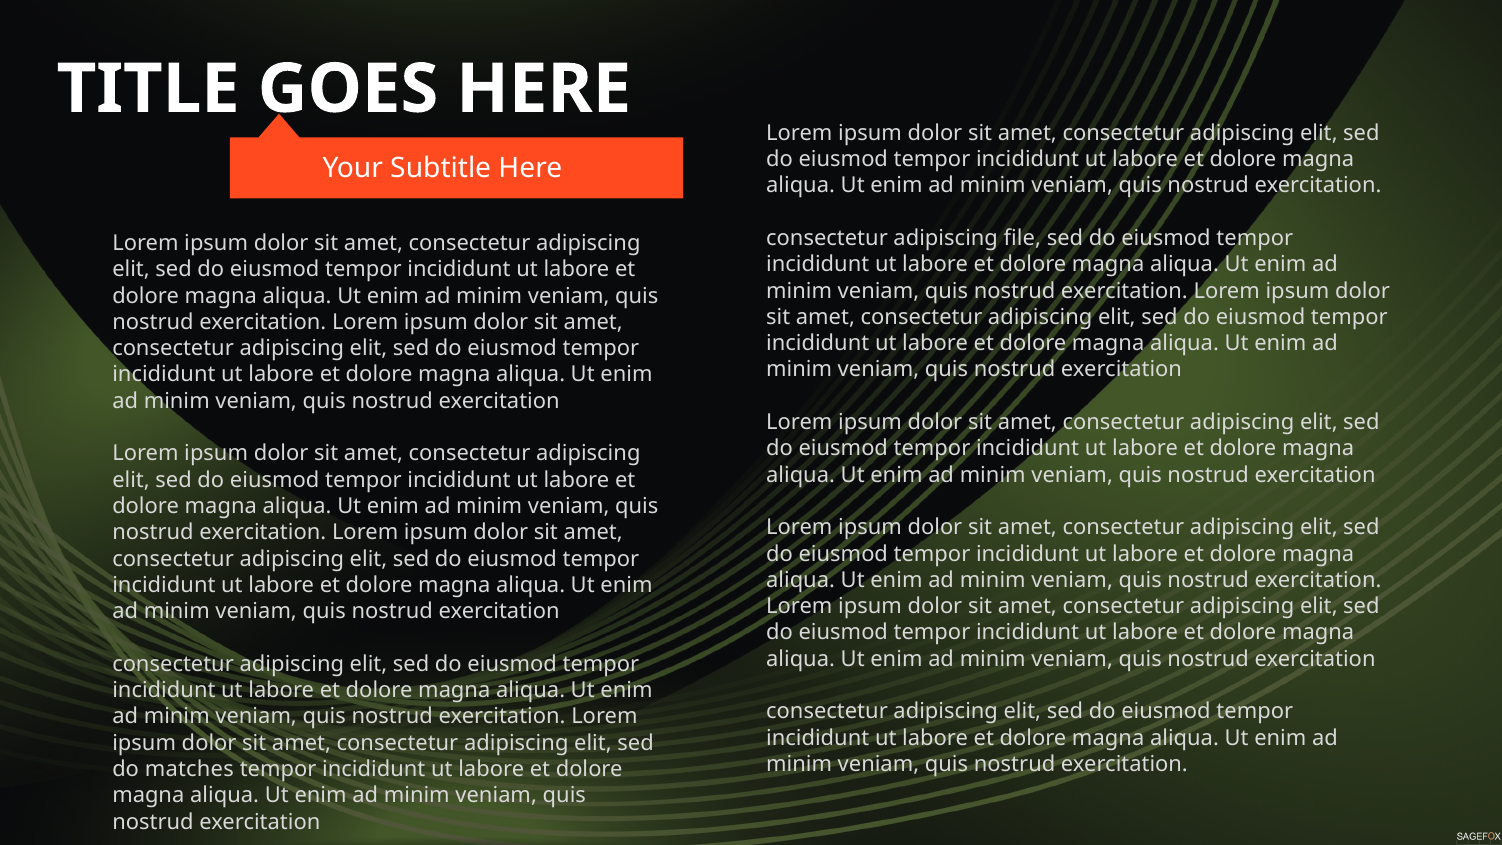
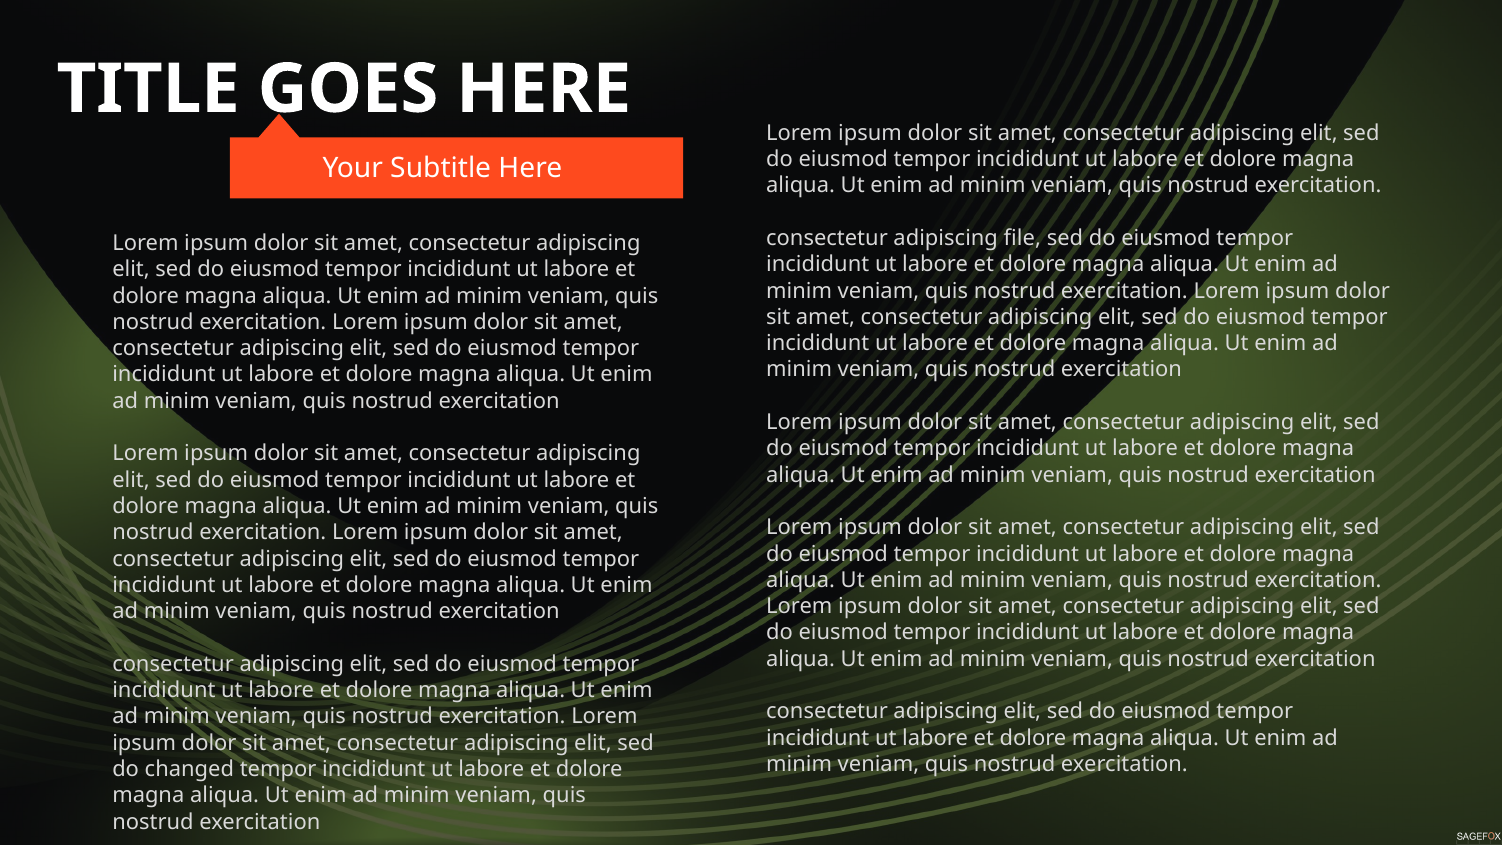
matches: matches -> changed (189, 769)
